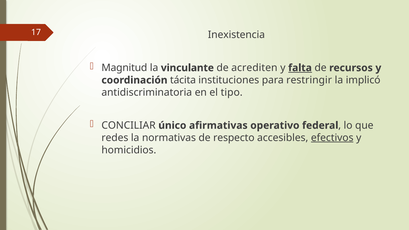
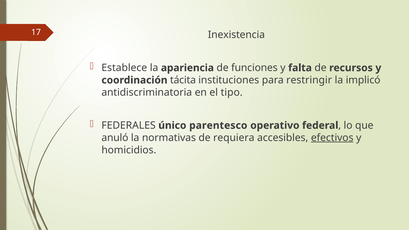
Magnitud: Magnitud -> Establece (124, 68)
vinculante: vinculante -> apariencia (187, 68)
acrediten: acrediten -> funciones (254, 68)
falta underline: present -> none (300, 68)
CONCILIAR: CONCILIAR -> FEDERALES (129, 125)
afirmativas: afirmativas -> parentesco (218, 125)
redes: redes -> anuló (115, 138)
respecto: respecto -> requiera (234, 138)
